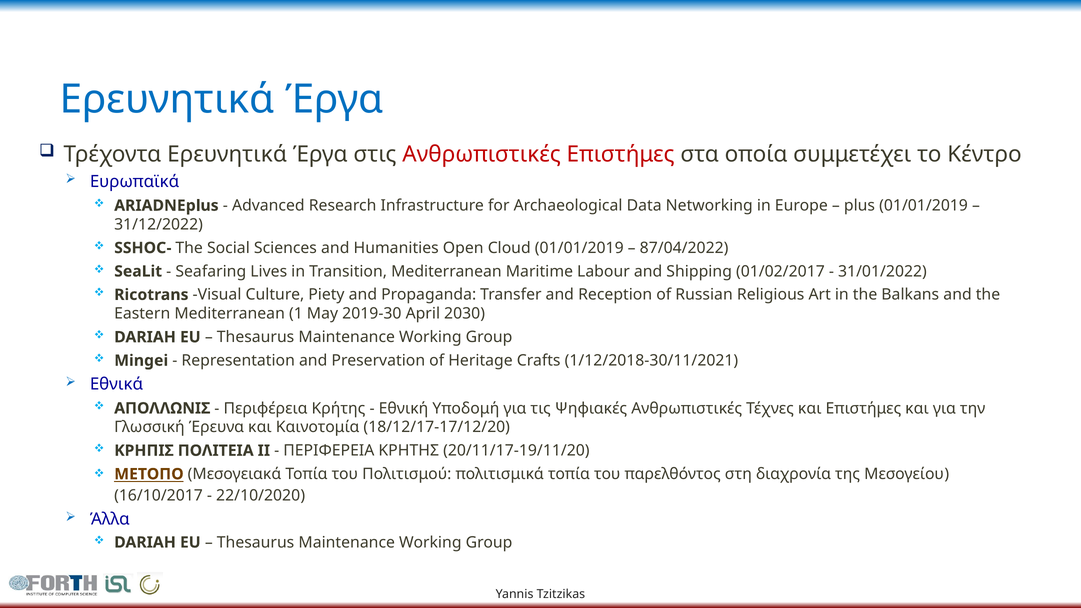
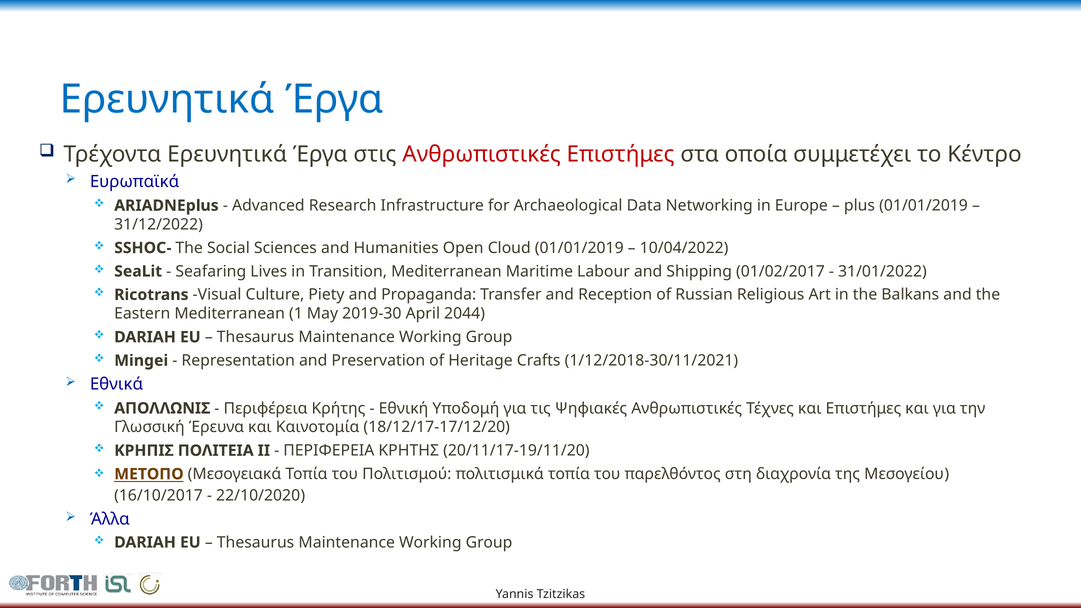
87/04/2022: 87/04/2022 -> 10/04/2022 (684, 248)
2030: 2030 -> 2044 (465, 314)
